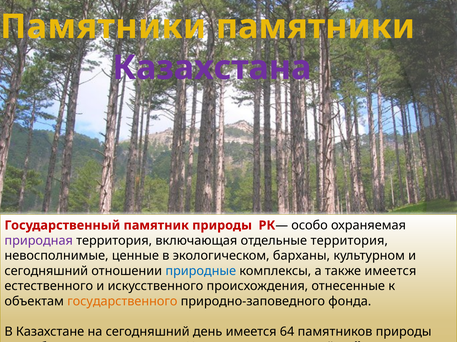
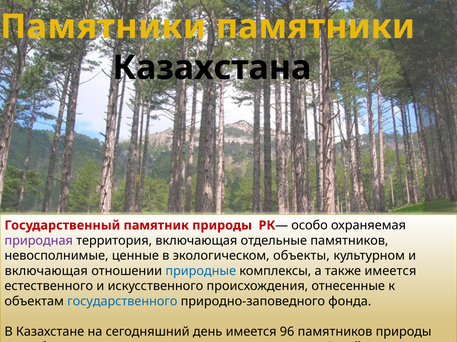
Казахстана colour: purple -> black (212, 68)
отдельные территория: территория -> памятников (349, 241)
экологическом барханы: барханы -> объекты (301, 256)
сегодняшний: сегодняшний -> включающая (46, 272)
государственного colour: orange -> blue (122, 302)
64: 64 -> 96 (287, 332)
